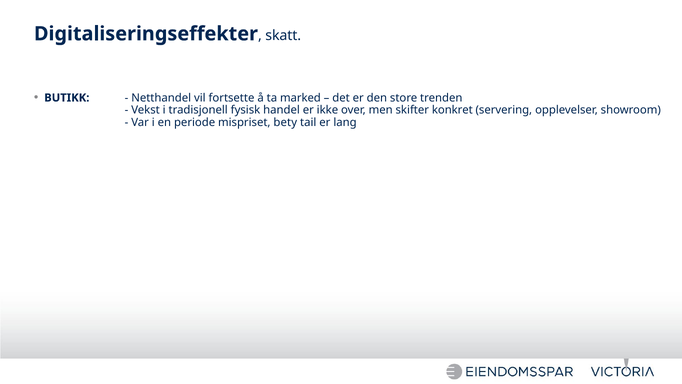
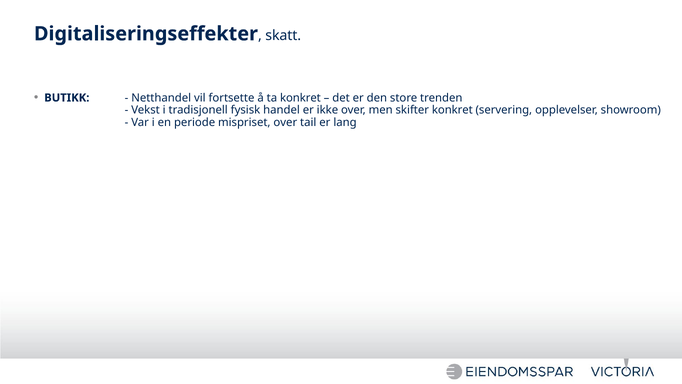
ta marked: marked -> konkret (300, 98)
mispriset bety: bety -> over (285, 122)
